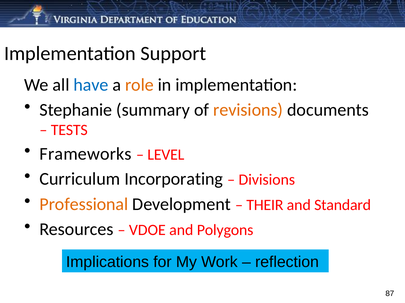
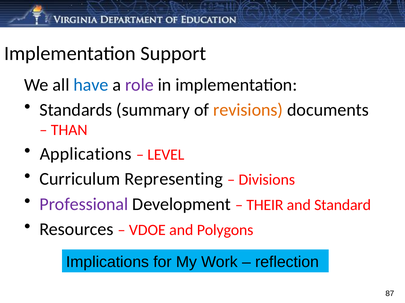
role colour: orange -> purple (139, 85)
Stephanie: Stephanie -> Standards (76, 110)
TESTS: TESTS -> THAN (69, 130)
Frameworks: Frameworks -> Applications (86, 154)
Incorporating: Incorporating -> Representing (174, 179)
Professional colour: orange -> purple (84, 205)
